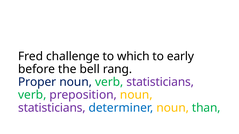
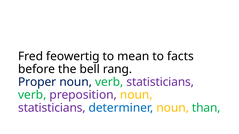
challenge: challenge -> feowertig (73, 56)
which: which -> mean (133, 56)
early: early -> facts (180, 56)
